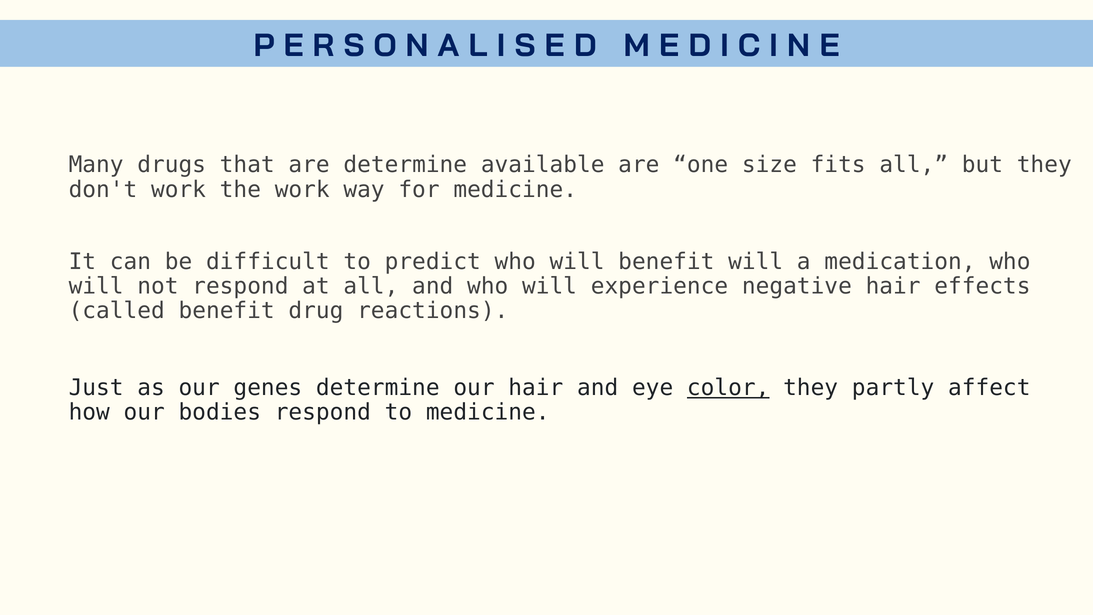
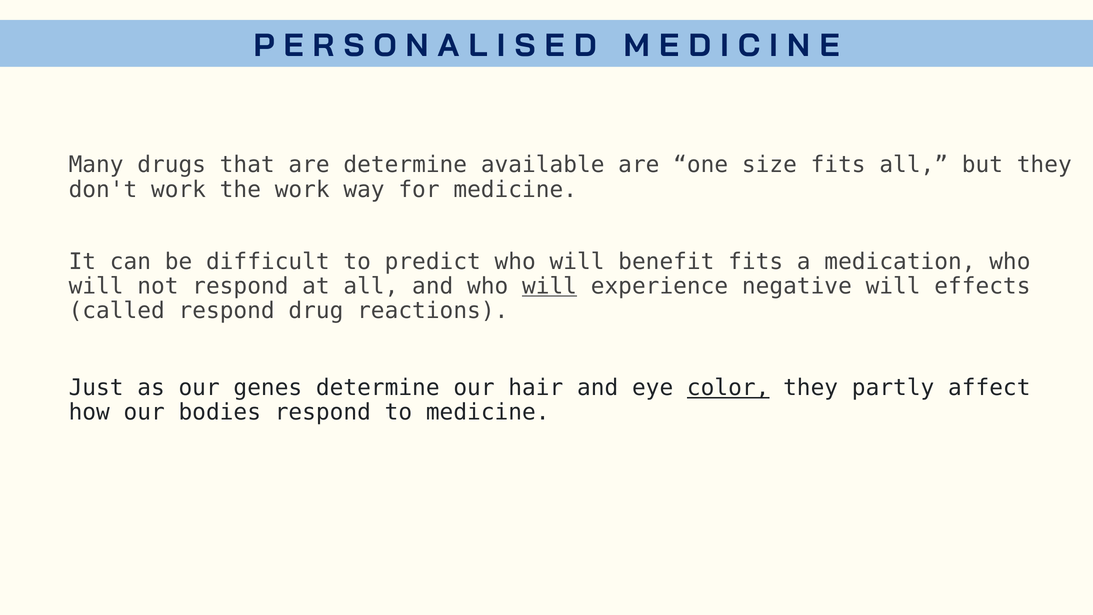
benefit will: will -> fits (756, 262)
will underline: none -> present (549, 286)
negative hair: hair -> will (893, 286)
called benefit: benefit -> respond (227, 311)
